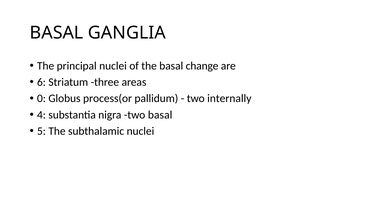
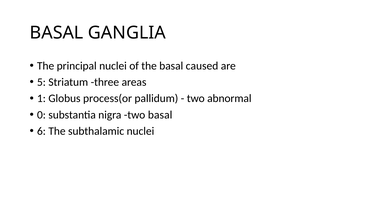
change: change -> caused (202, 66)
6: 6 -> 5 (41, 82)
0: 0 -> 1 (41, 99)
internally: internally -> abnormal (229, 99)
4: 4 -> 0 (41, 115)
5: 5 -> 6 (41, 131)
